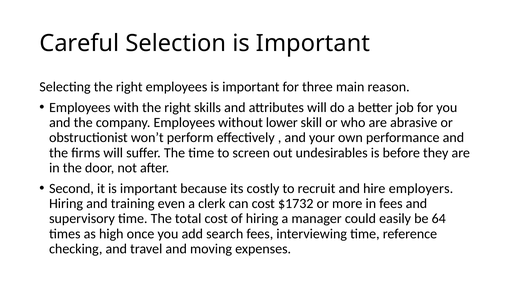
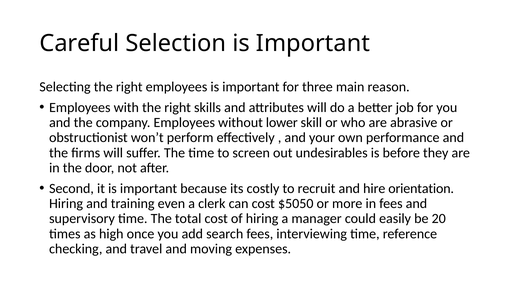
employers: employers -> orientation (421, 188)
$1732: $1732 -> $5050 (296, 203)
64: 64 -> 20 (439, 219)
